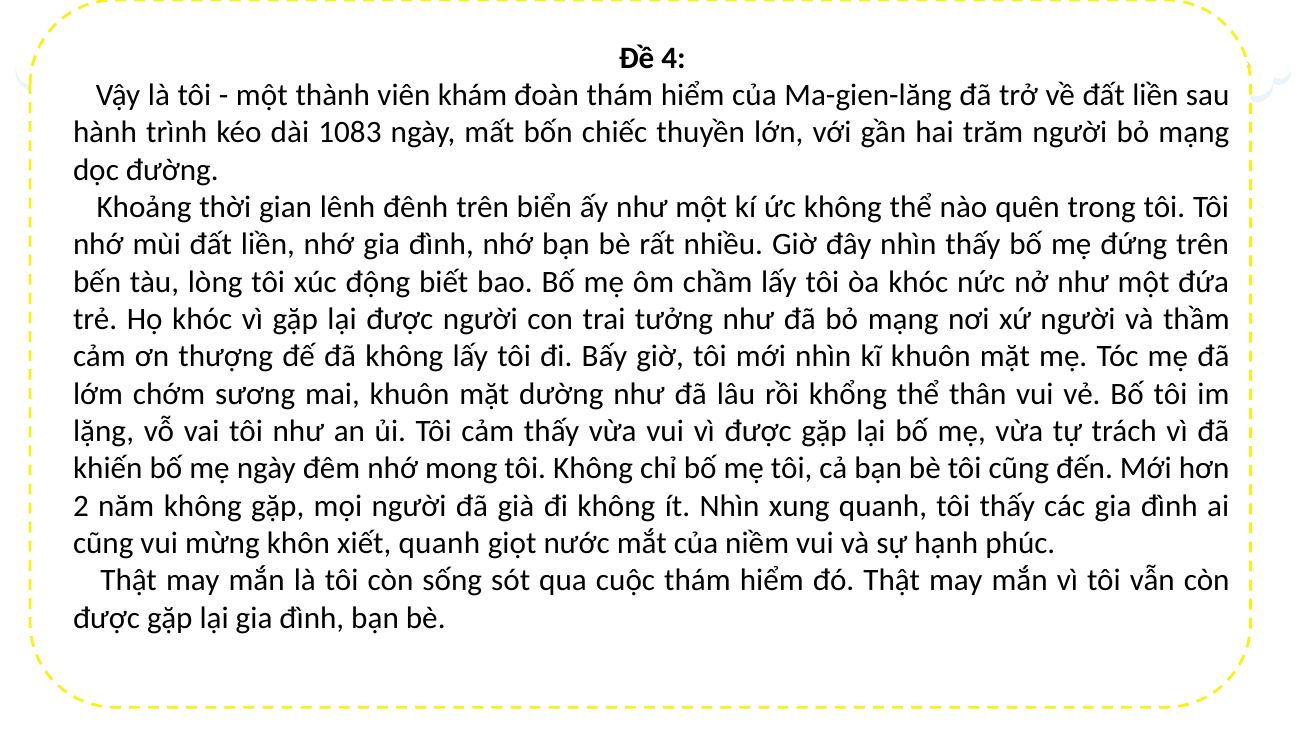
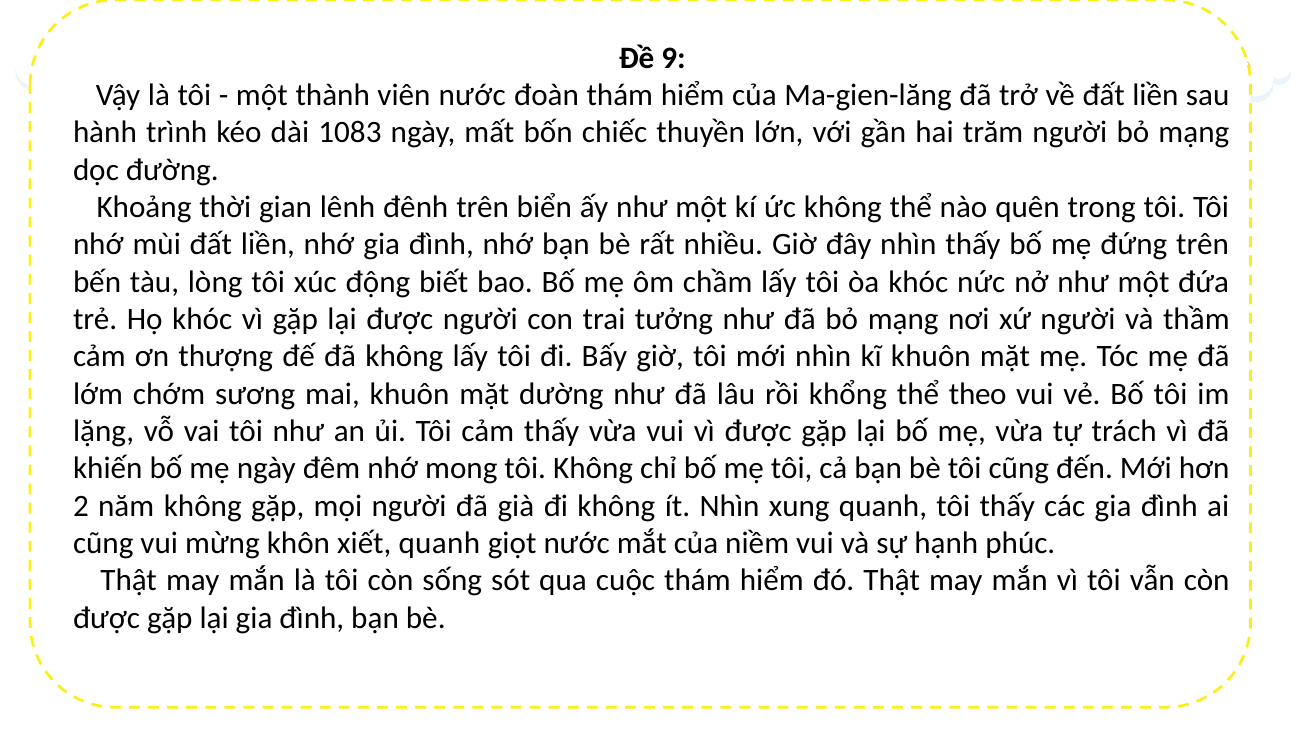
4: 4 -> 9 (674, 58)
viên khám: khám -> nước (472, 95)
thân: thân -> theo (978, 394)
